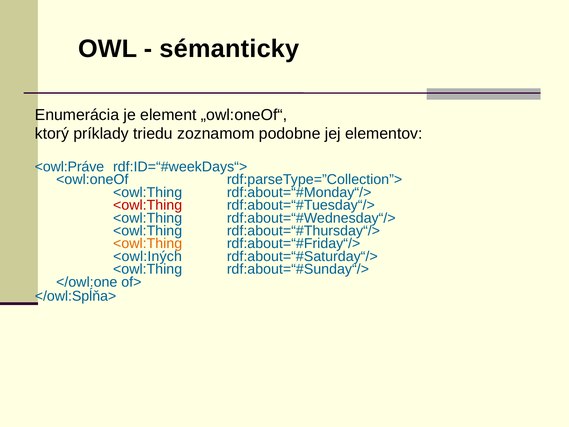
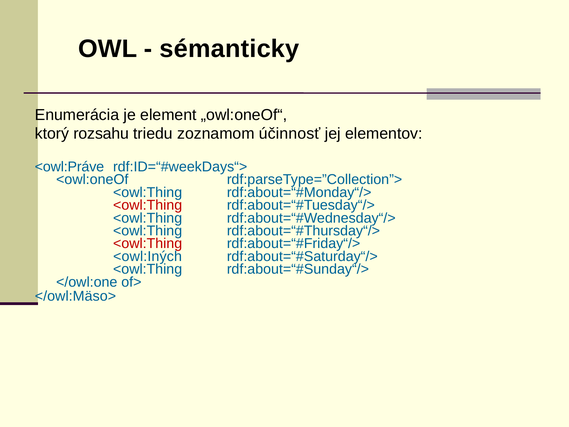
príklady: príklady -> rozsahu (101, 134)
podobne: podobne -> účinnosť (290, 134)
<owl:Thing colour: orange -> red (148, 243)
</owl:Spĺňa>: </owl:Spĺňa> -> </owl:Mäso> (75, 296)
